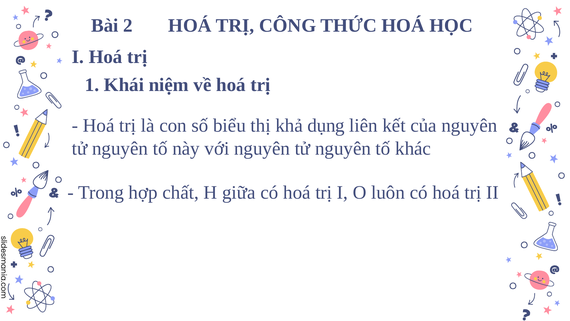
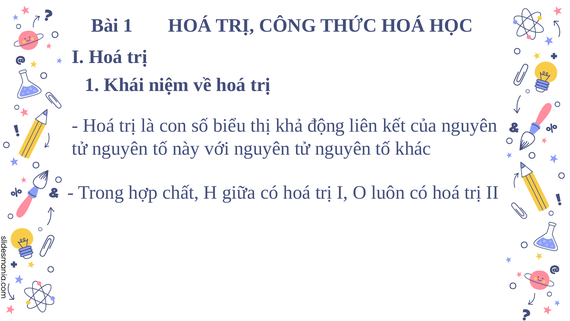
Bài 2: 2 -> 1 (128, 26)
dụng: dụng -> động (326, 126)
